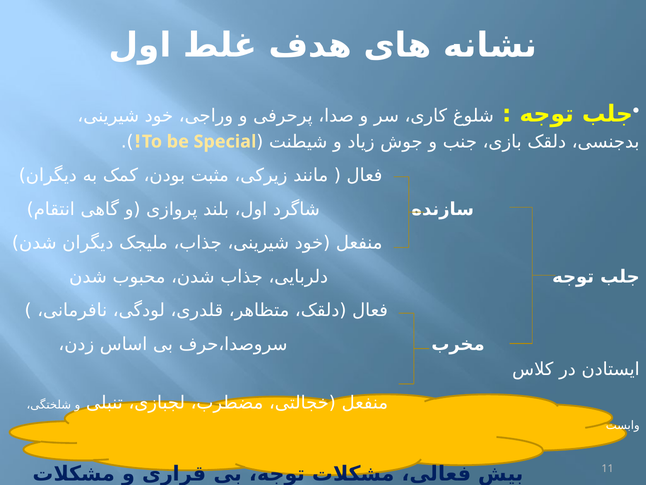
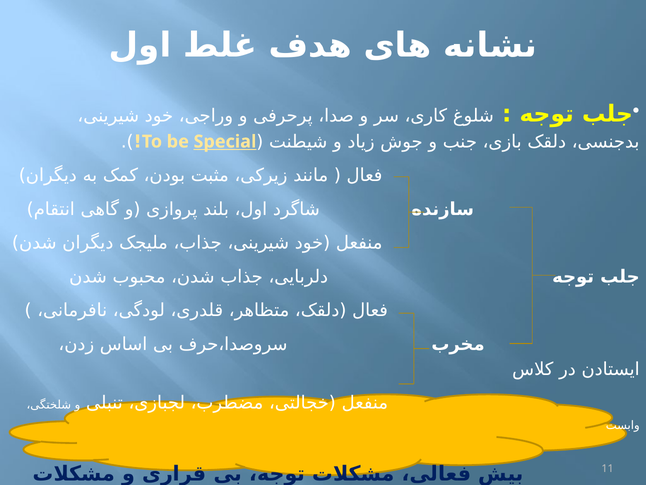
Special underline: none -> present (225, 141)
